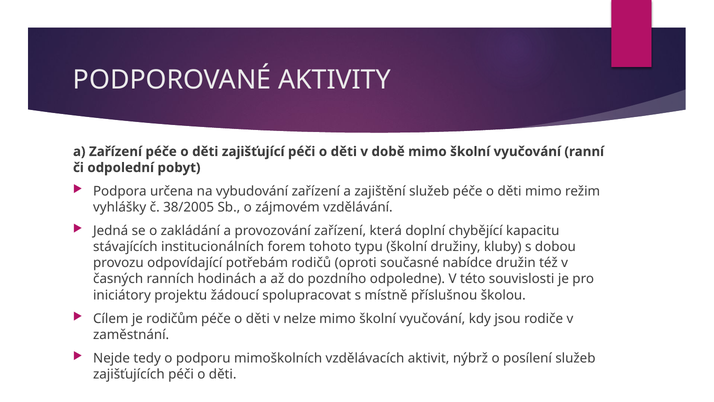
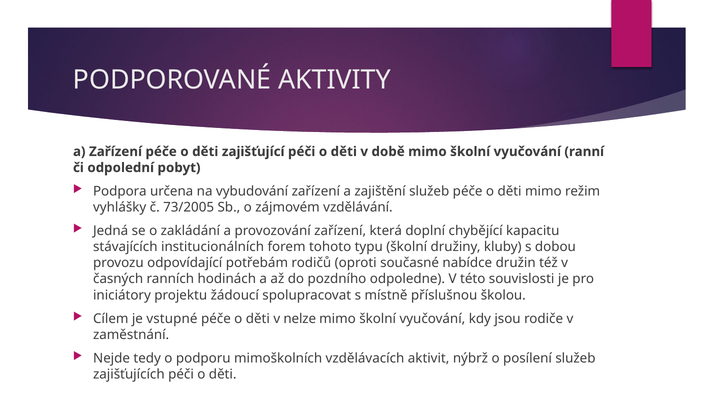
38/2005: 38/2005 -> 73/2005 (189, 207)
rodičům: rodičům -> vstupné (172, 318)
